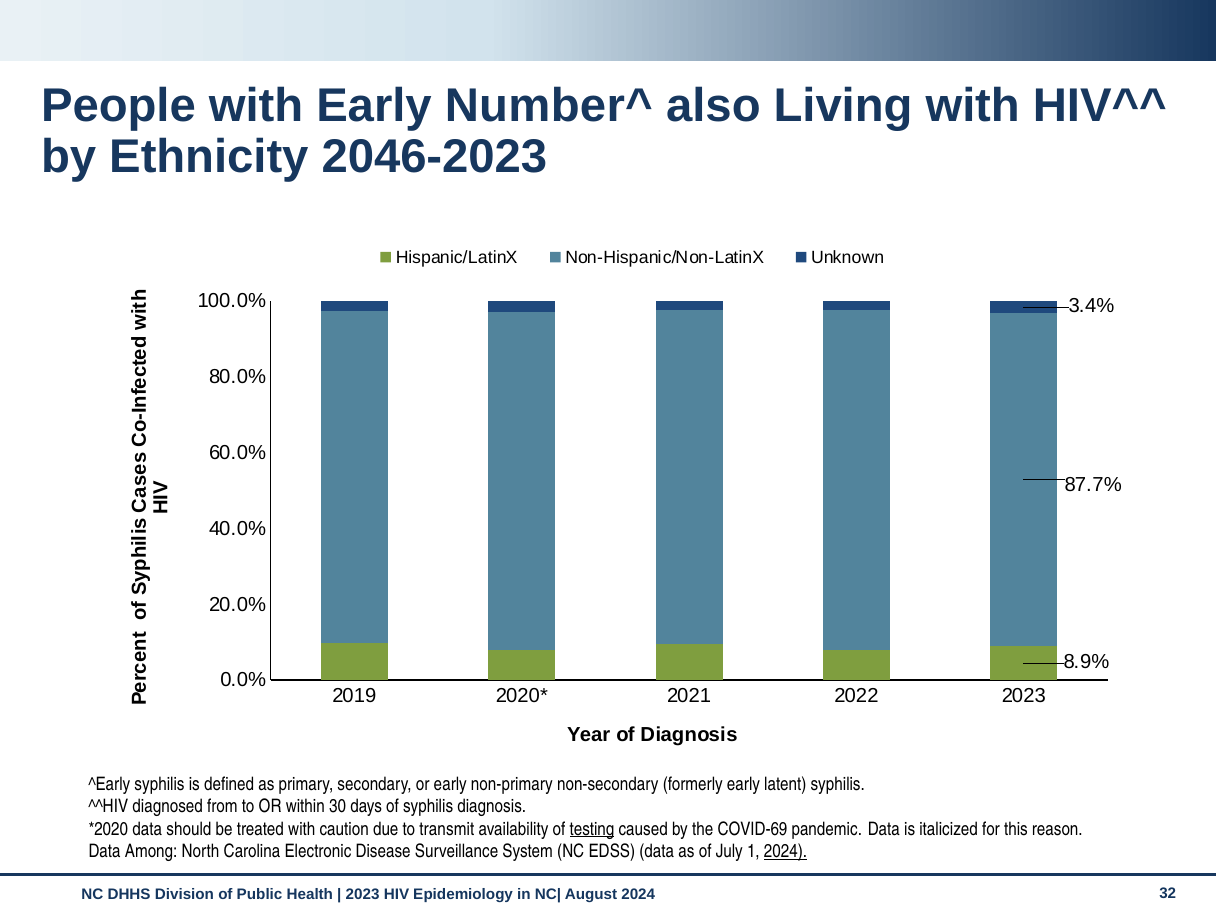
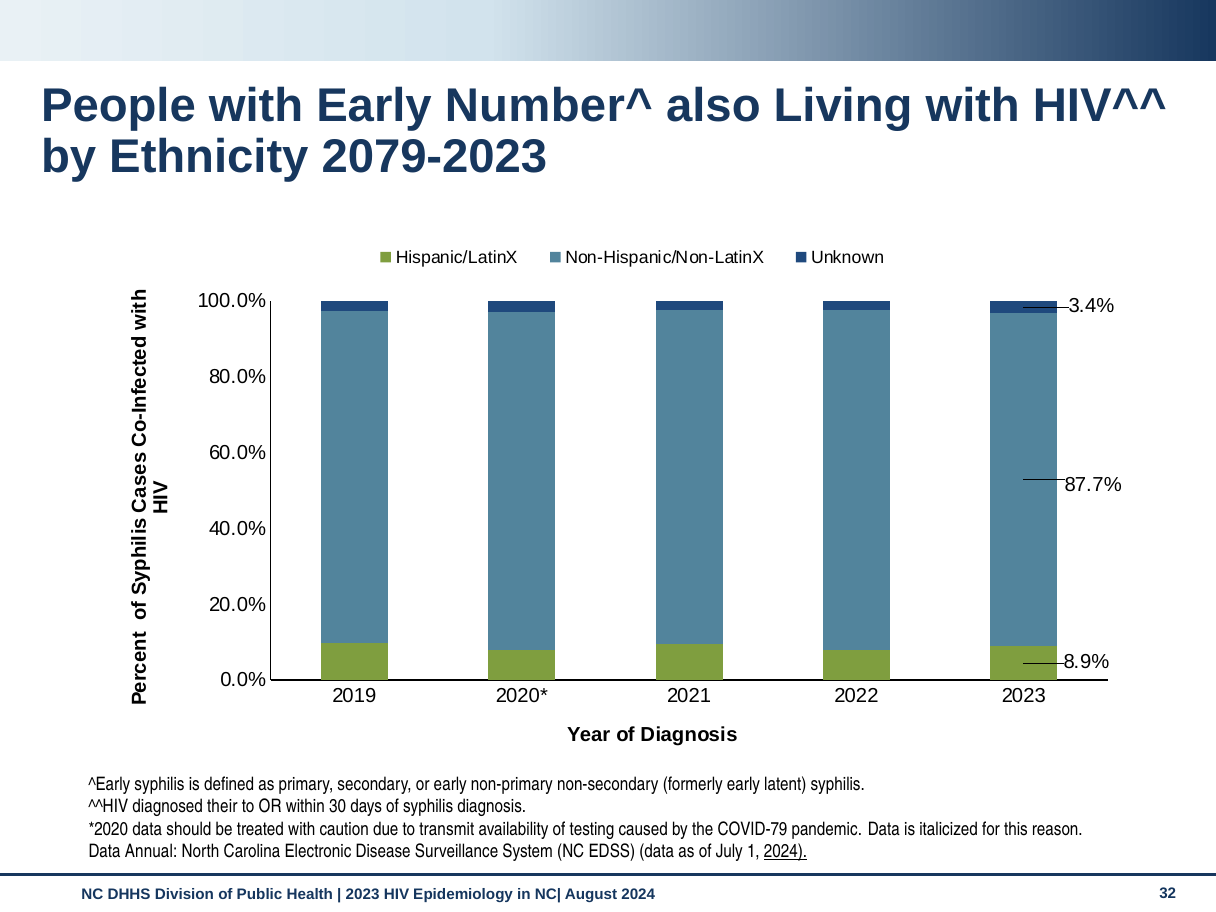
2046-2023: 2046-2023 -> 2079-2023 (434, 157)
from: from -> their (222, 807)
testing underline: present -> none (592, 829)
COVID-69: COVID-69 -> COVID-79 (752, 829)
Among: Among -> Annual (151, 851)
